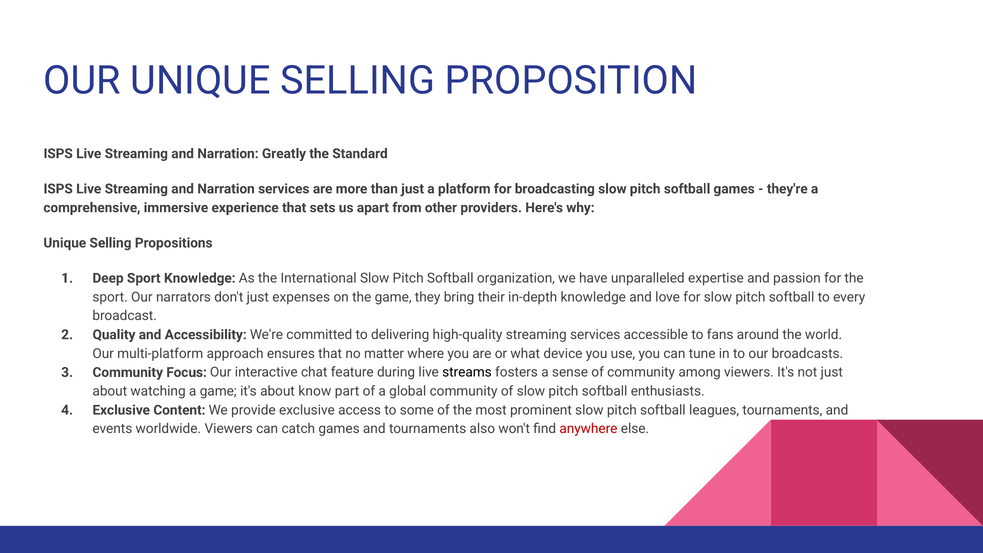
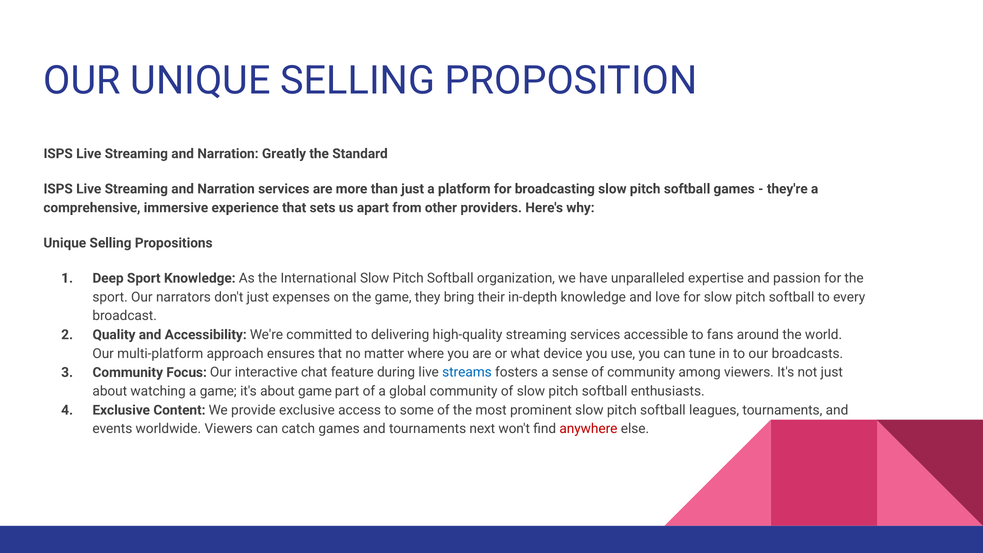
streams colour: black -> blue (467, 372)
about know: know -> game (315, 391)
also: also -> next (482, 429)
